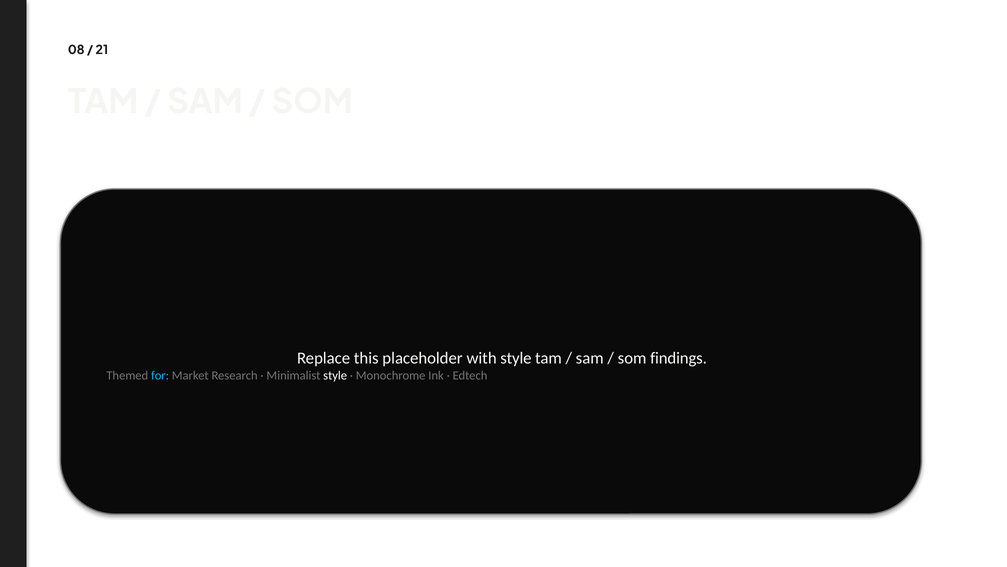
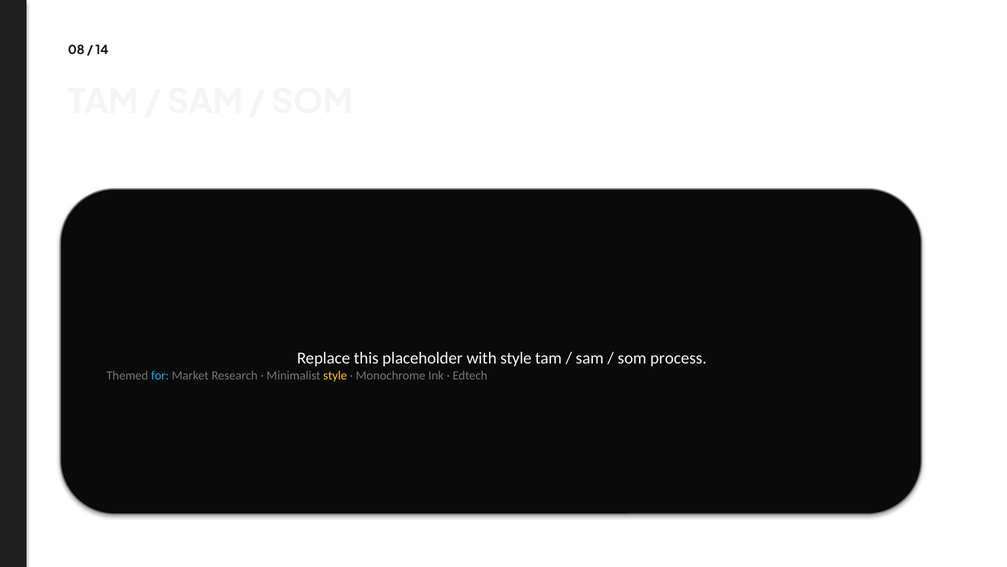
21: 21 -> 14 (102, 50)
findings: findings -> process (678, 358)
style colour: white -> yellow (335, 375)
